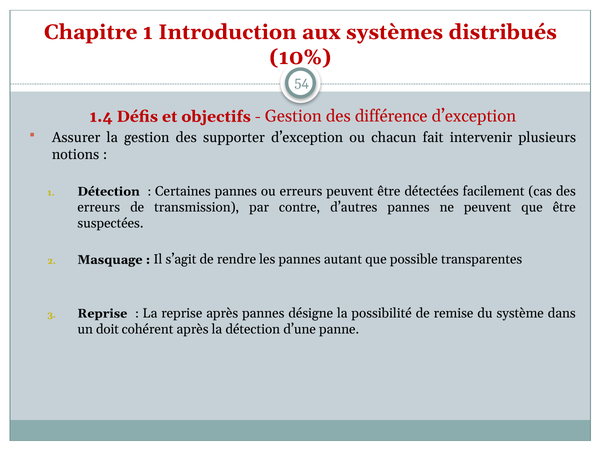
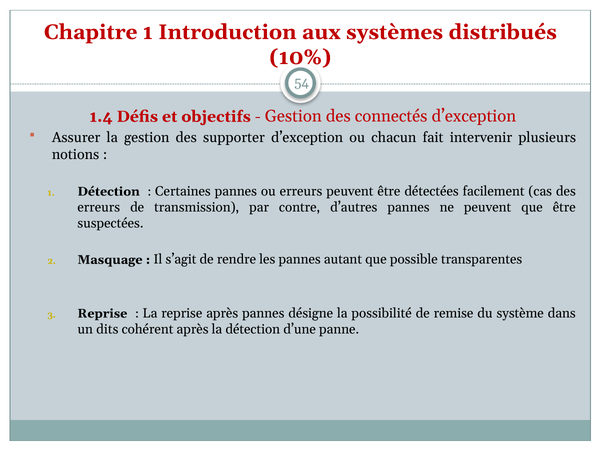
différence: différence -> connectés (391, 116)
doit: doit -> dits (107, 329)
